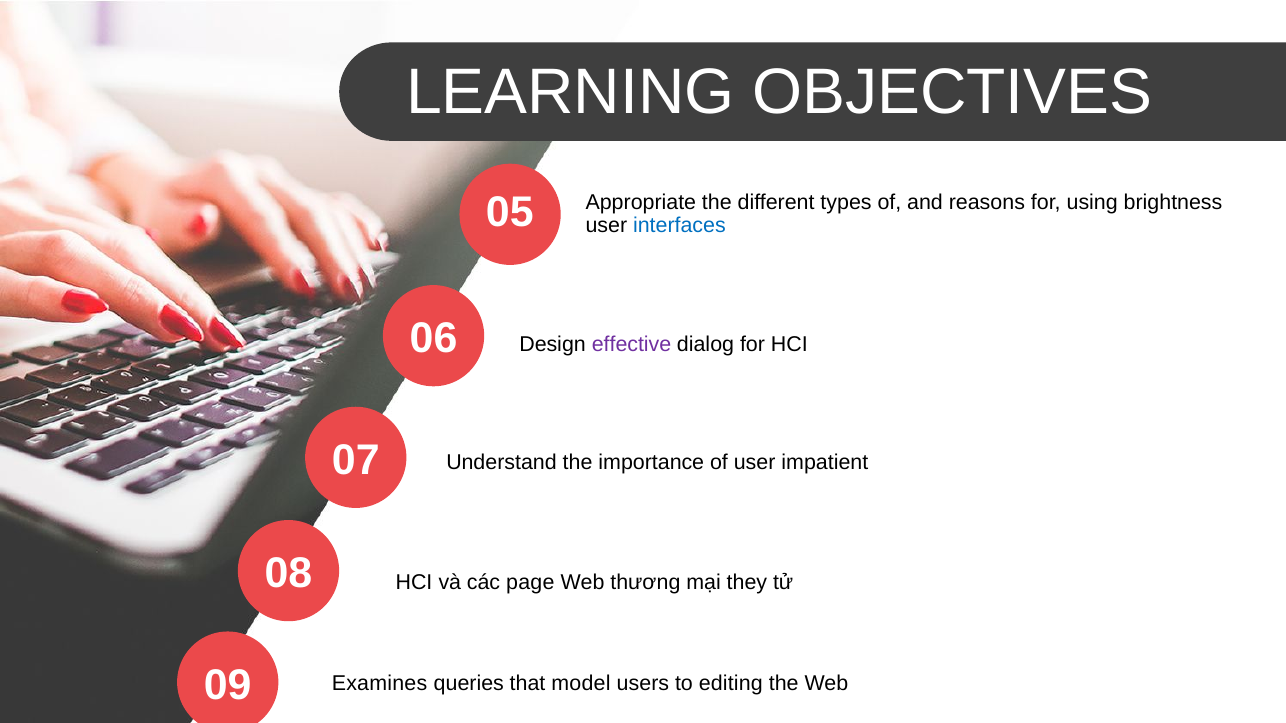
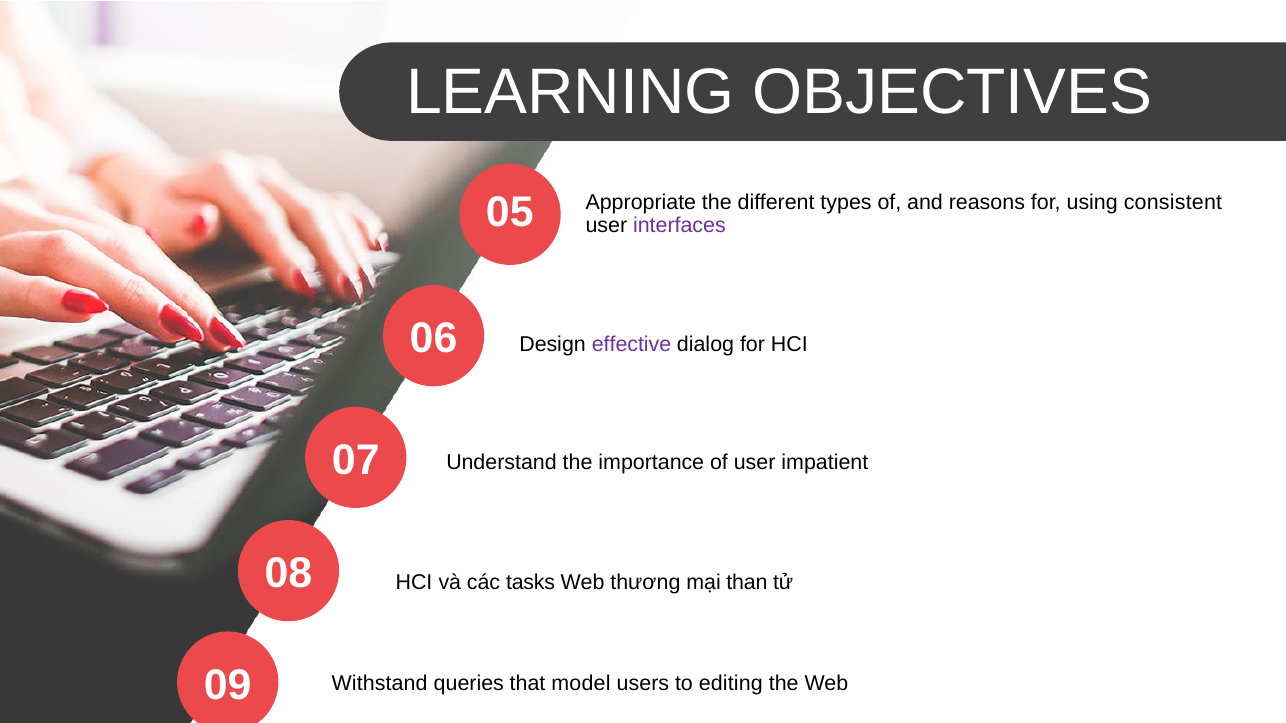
brightness: brightness -> consistent (1173, 203)
interfaces colour: blue -> purple (679, 226)
page: page -> tasks (531, 583)
they: they -> than (747, 583)
Examines: Examines -> Withstand (380, 684)
